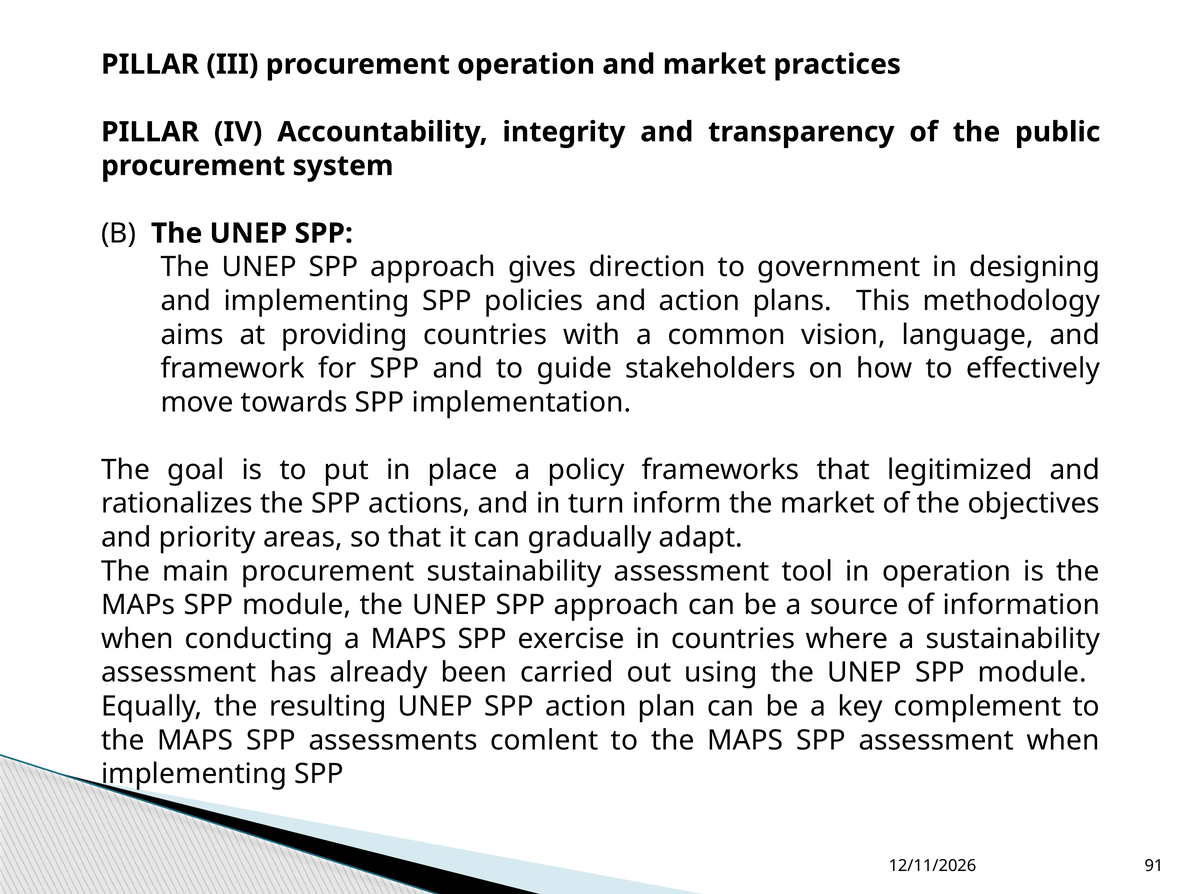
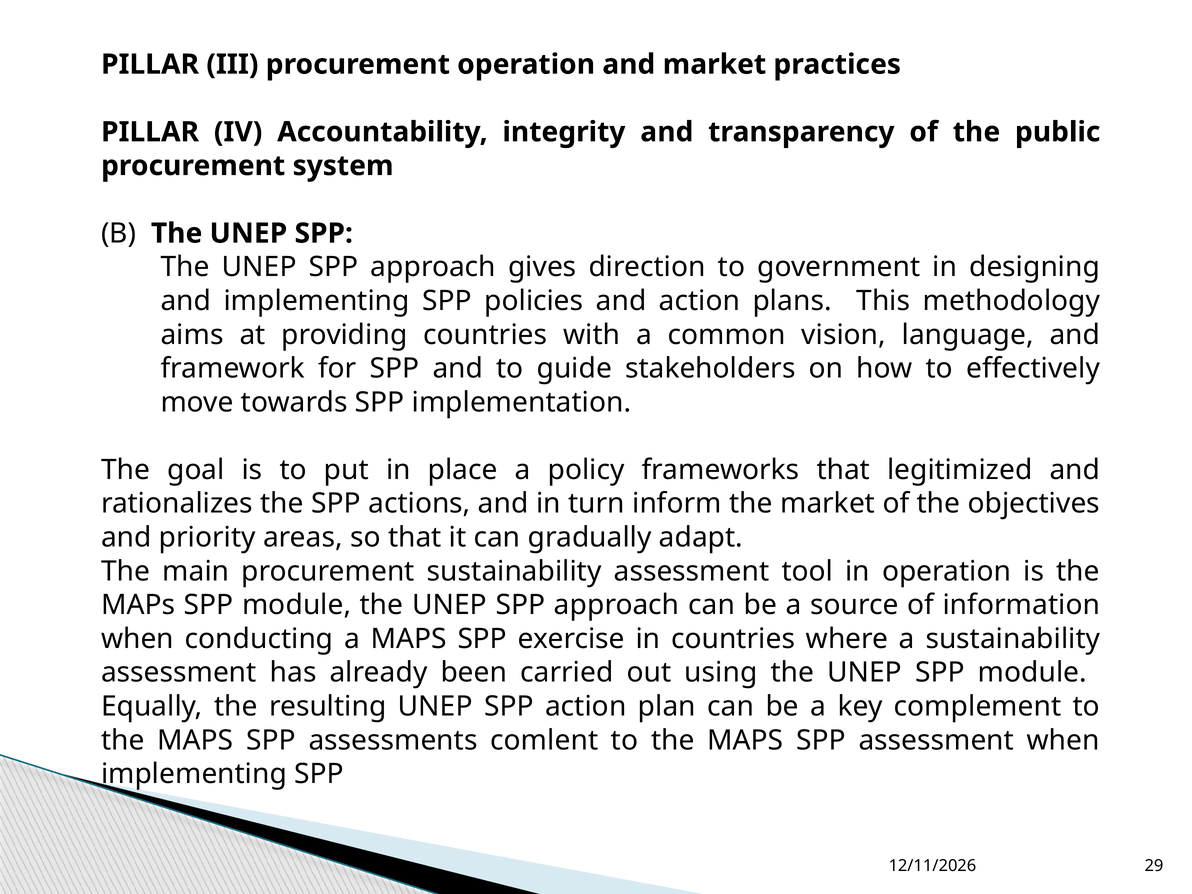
91: 91 -> 29 (1154, 866)
